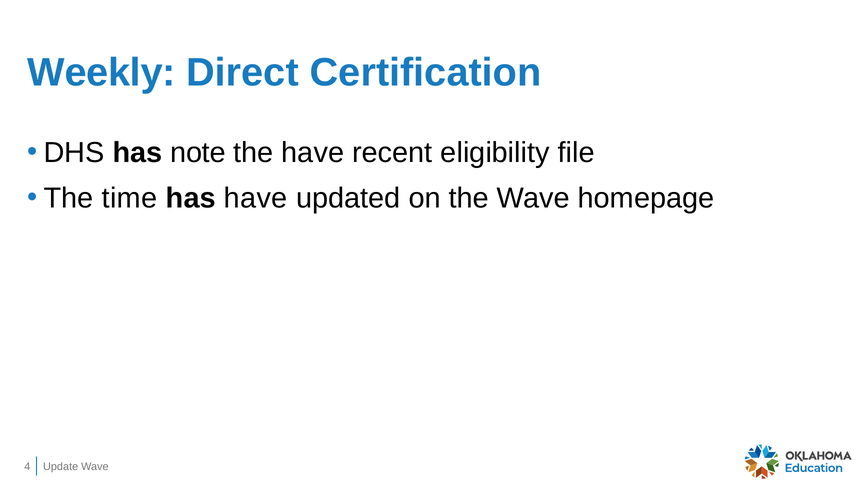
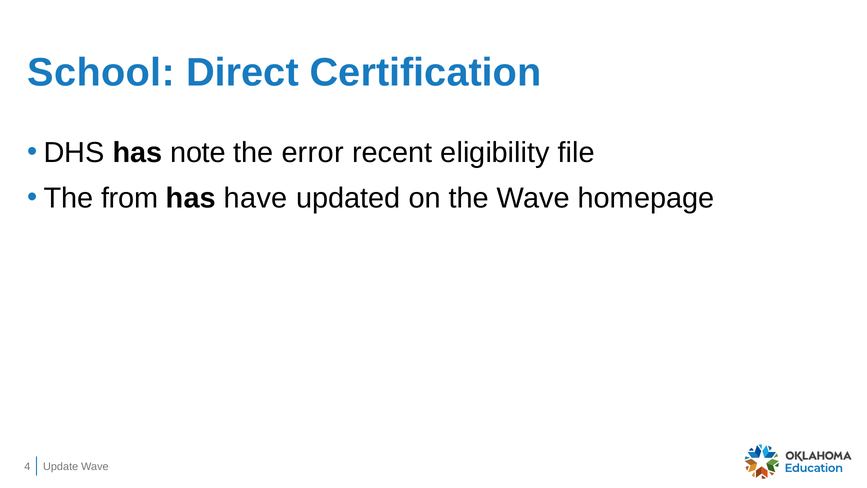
Weekly: Weekly -> School (101, 73)
the have: have -> error (313, 152)
time: time -> from (130, 198)
